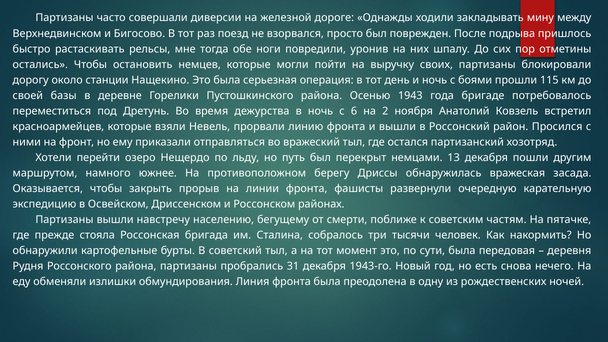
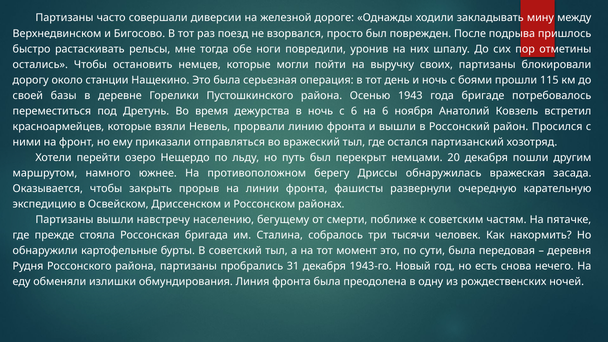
на 2: 2 -> 6 (385, 111)
13: 13 -> 20 (454, 158)
